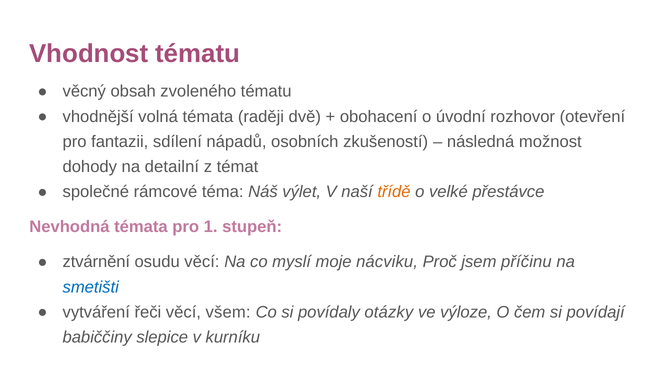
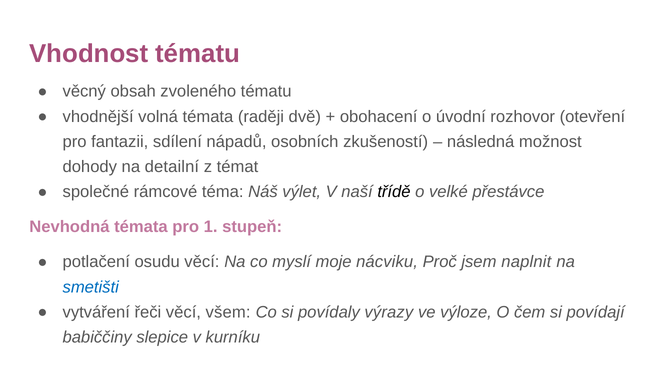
třídě colour: orange -> black (394, 192)
ztvárnění: ztvárnění -> potlačení (96, 262)
příčinu: příčinu -> naplnit (526, 262)
otázky: otázky -> výrazy (389, 312)
